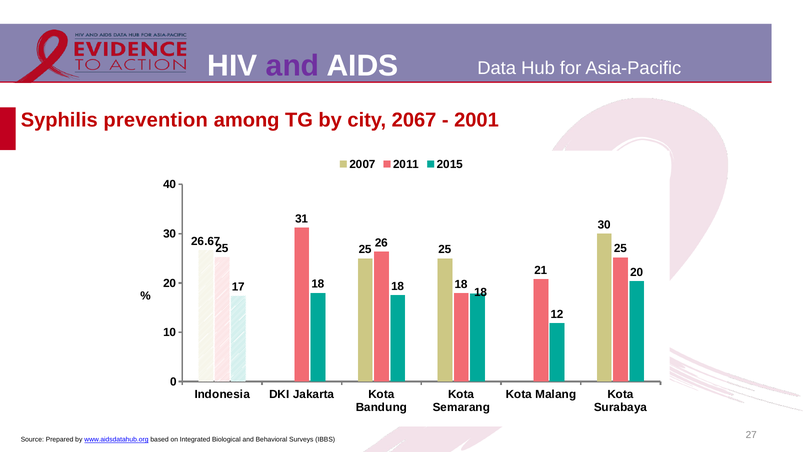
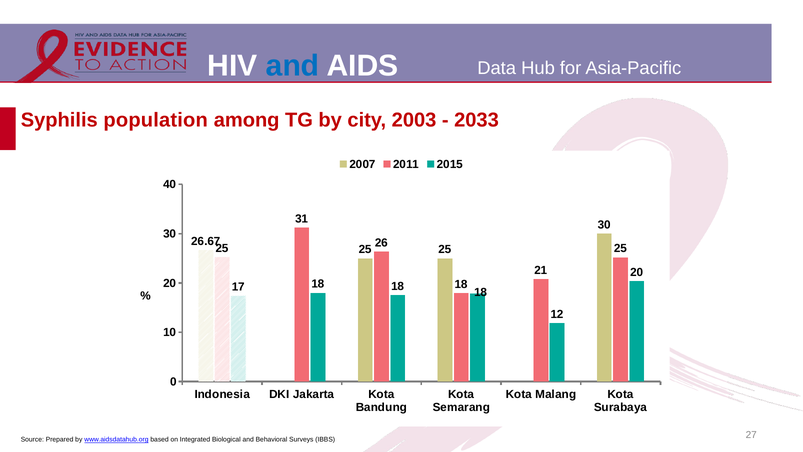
and colour: purple -> blue (293, 66)
prevention: prevention -> population (156, 120)
2067: 2067 -> 2003 (414, 120)
2001: 2001 -> 2033 (477, 120)
